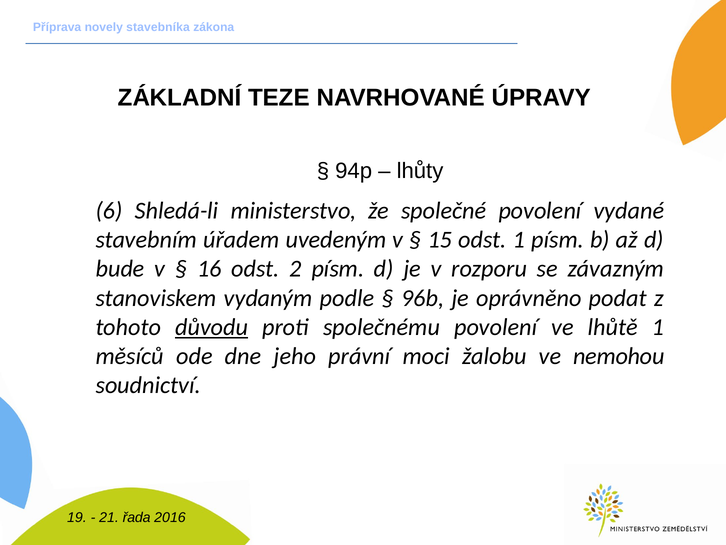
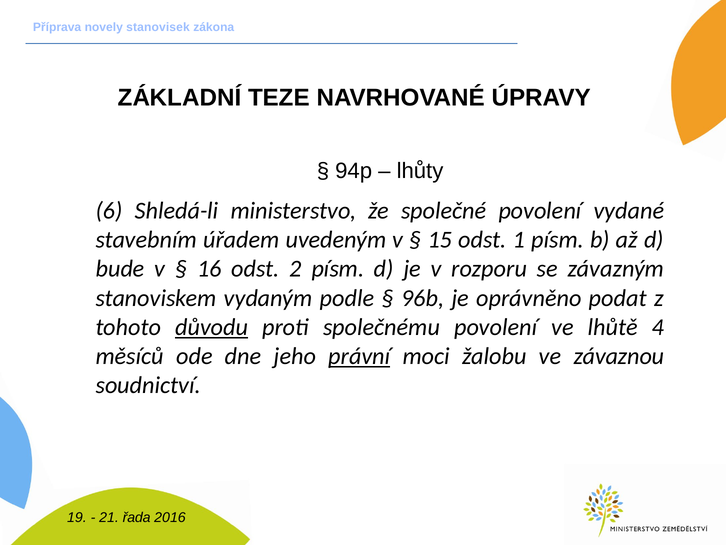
stavebníka: stavebníka -> stanovisek (158, 27)
lhůtě 1: 1 -> 4 (658, 327)
právní underline: none -> present (359, 356)
nemohou: nemohou -> závaznou (619, 356)
